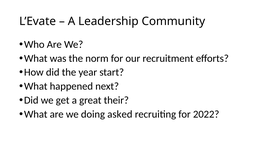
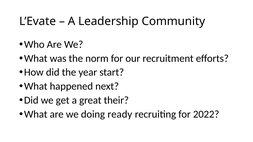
asked: asked -> ready (120, 115)
